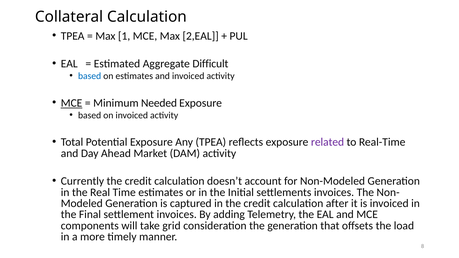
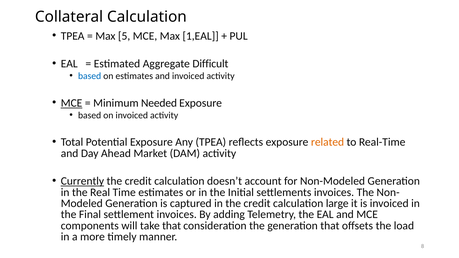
1: 1 -> 5 (124, 36)
2,EAL: 2,EAL -> 1,EAL (201, 36)
related colour: purple -> orange (328, 142)
Currently underline: none -> present (82, 181)
after: after -> large (337, 204)
take grid: grid -> that (172, 226)
